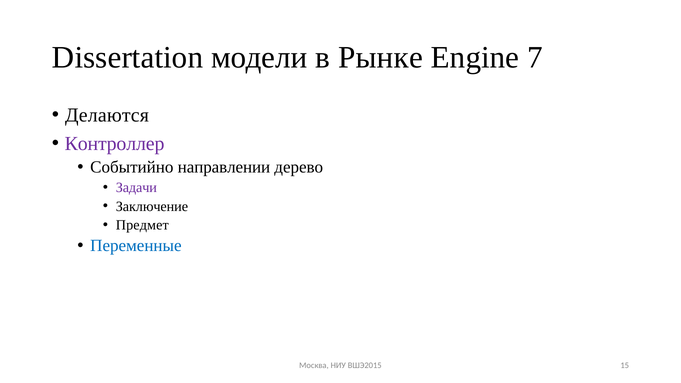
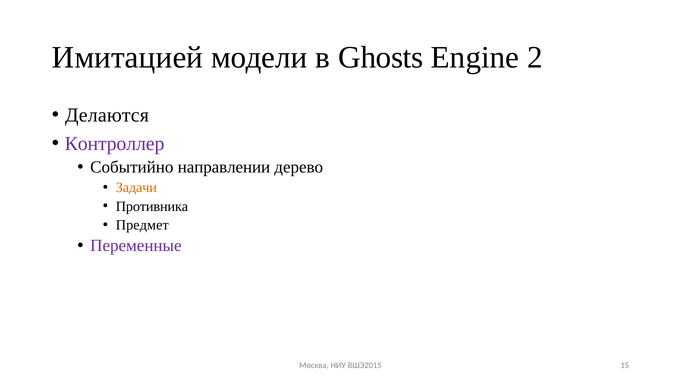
Dissertation: Dissertation -> Имитацией (128, 57)
Рынке: Рынке -> Ghosts (381, 57)
7: 7 -> 2 (535, 57)
Задачи colour: purple -> orange (136, 188)
Заключение: Заключение -> Противника (152, 206)
Переменные colour: blue -> purple (136, 246)
